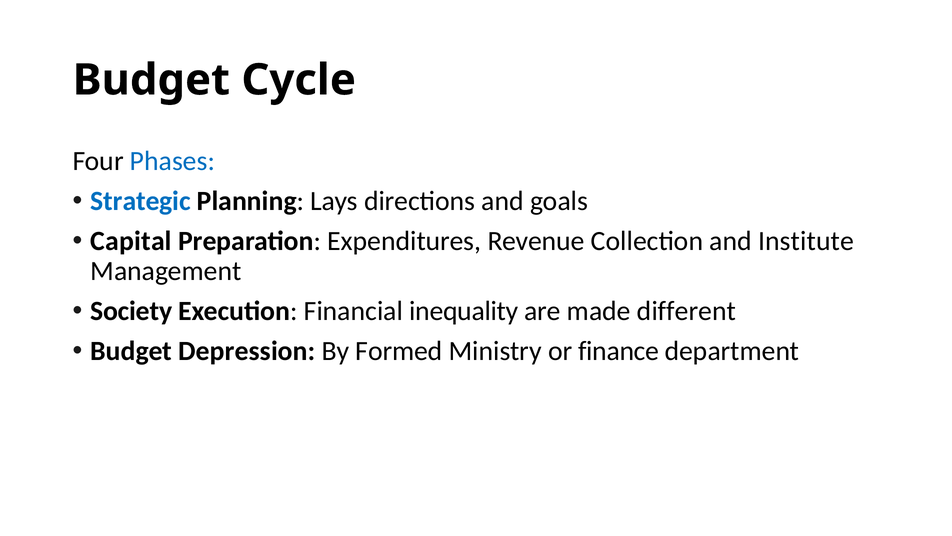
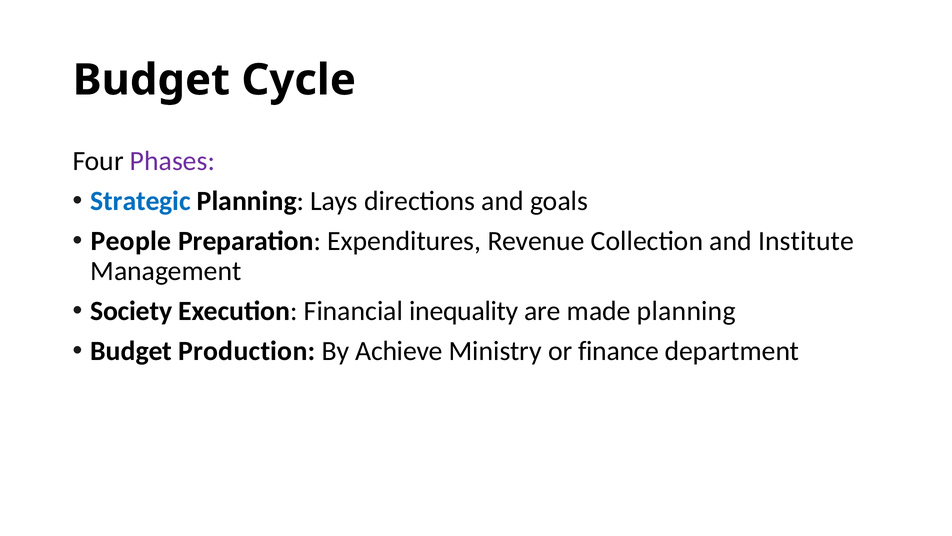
Phases colour: blue -> purple (172, 161)
Capital: Capital -> People (131, 241)
made different: different -> planning (686, 311)
Depression: Depression -> Production (247, 351)
Formed: Formed -> Achieve (399, 351)
